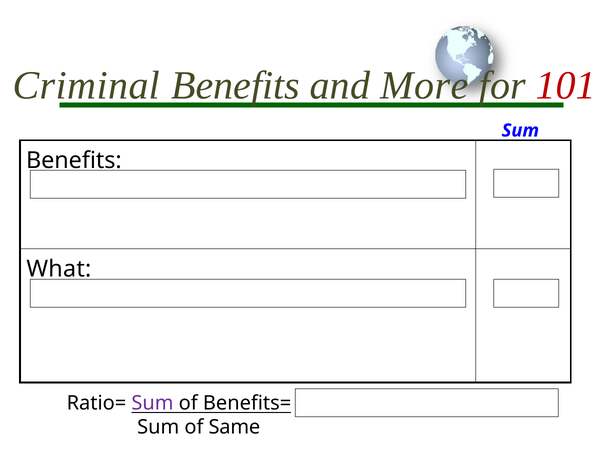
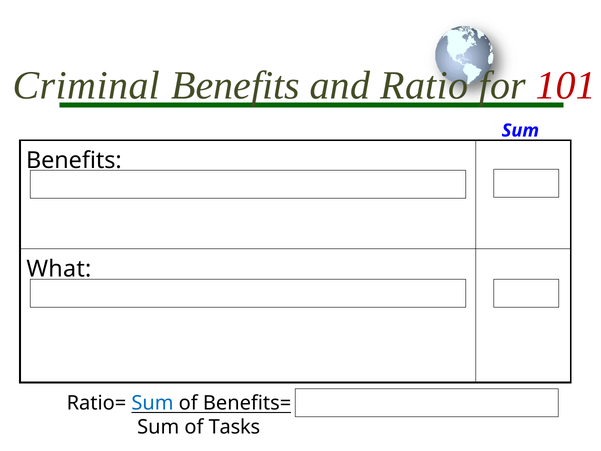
More: More -> Ratio (424, 85)
Sum colour: purple -> blue (153, 403)
Same: Same -> Tasks (234, 427)
